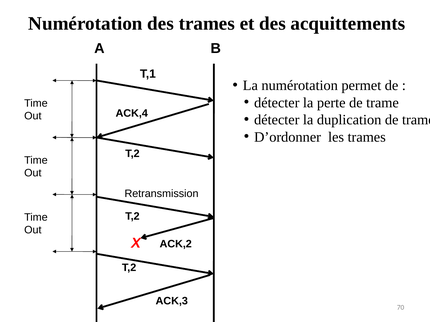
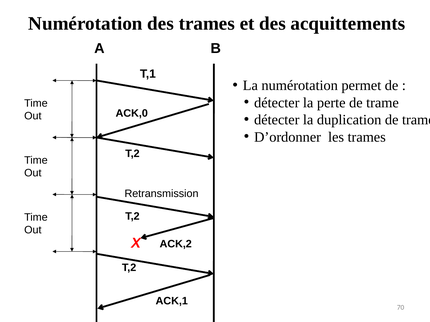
ACK,4: ACK,4 -> ACK,0 (132, 113)
ACK,3: ACK,3 -> ACK,1 (172, 302)
